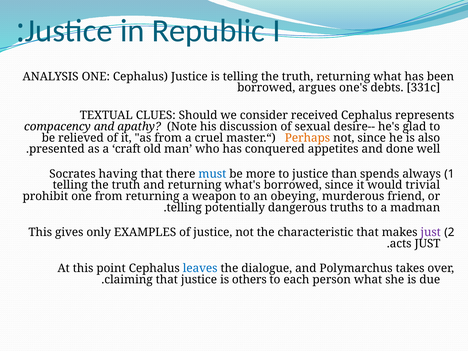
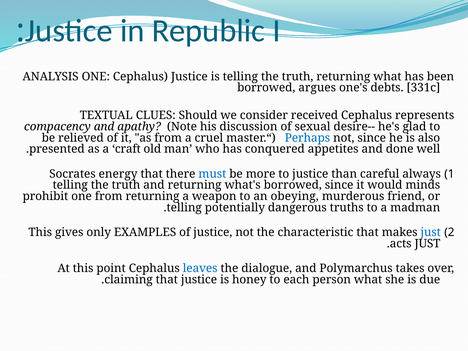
Perhaps colour: orange -> blue (307, 138)
having: having -> energy (118, 174)
spends: spends -> careful (380, 174)
trivial: trivial -> minds (423, 185)
just colour: purple -> blue (431, 232)
others: others -> honey (249, 280)
